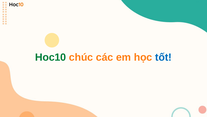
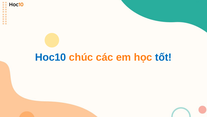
Hoc10 colour: green -> blue (51, 57)
